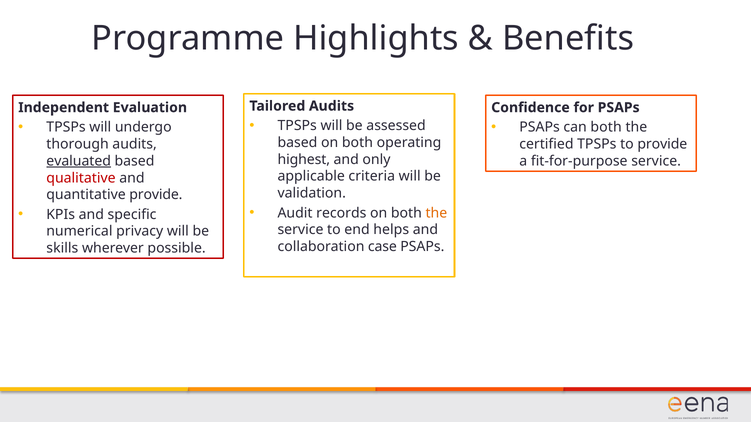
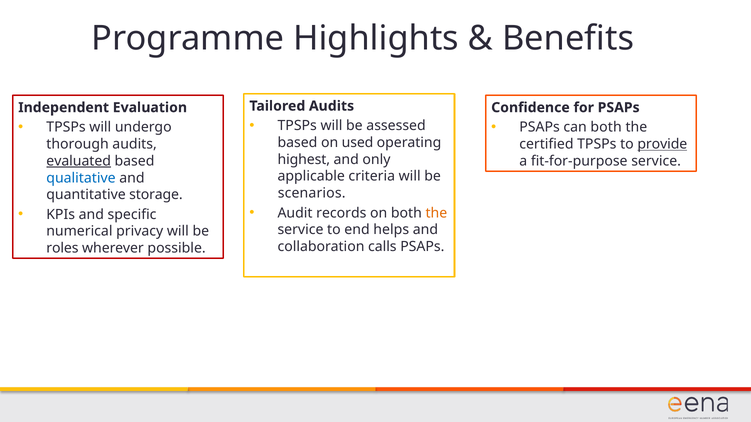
based on both: both -> used (358, 143)
provide underline: none -> present (662, 144)
qualitative colour: red -> blue (81, 178)
validation: validation -> scenarios (312, 193)
quantitative provide: provide -> storage (156, 195)
case: case -> calls (382, 247)
skills: skills -> roles (62, 248)
